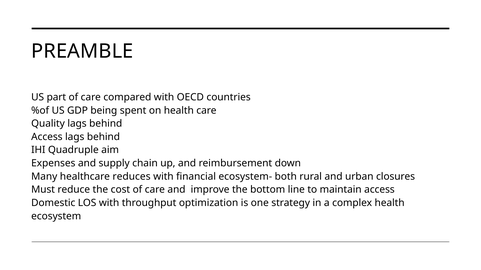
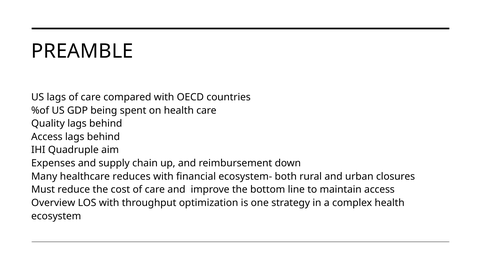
US part: part -> lags (56, 97)
Domestic: Domestic -> Overview (53, 203)
